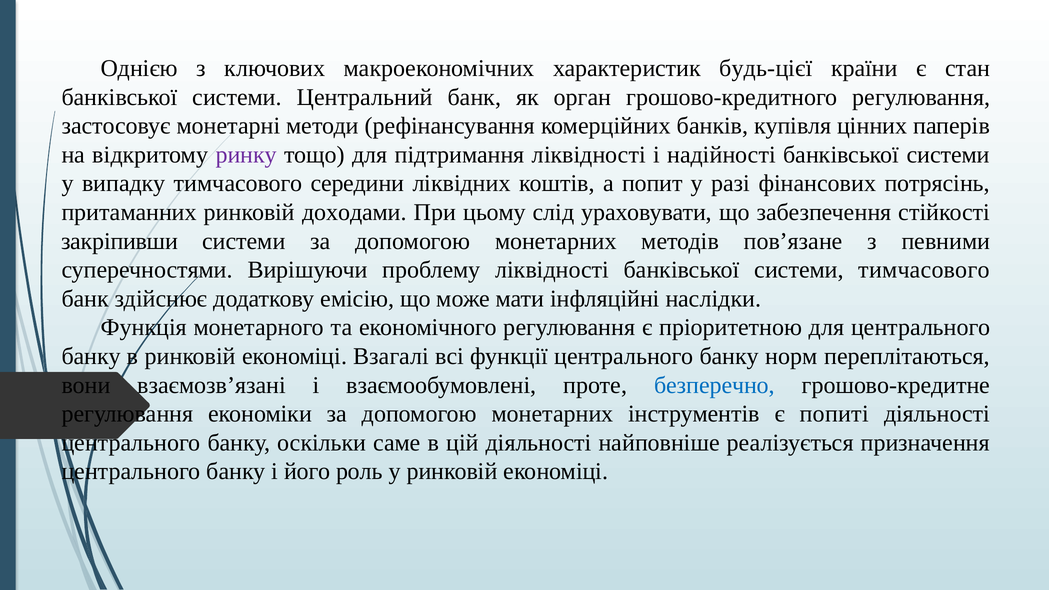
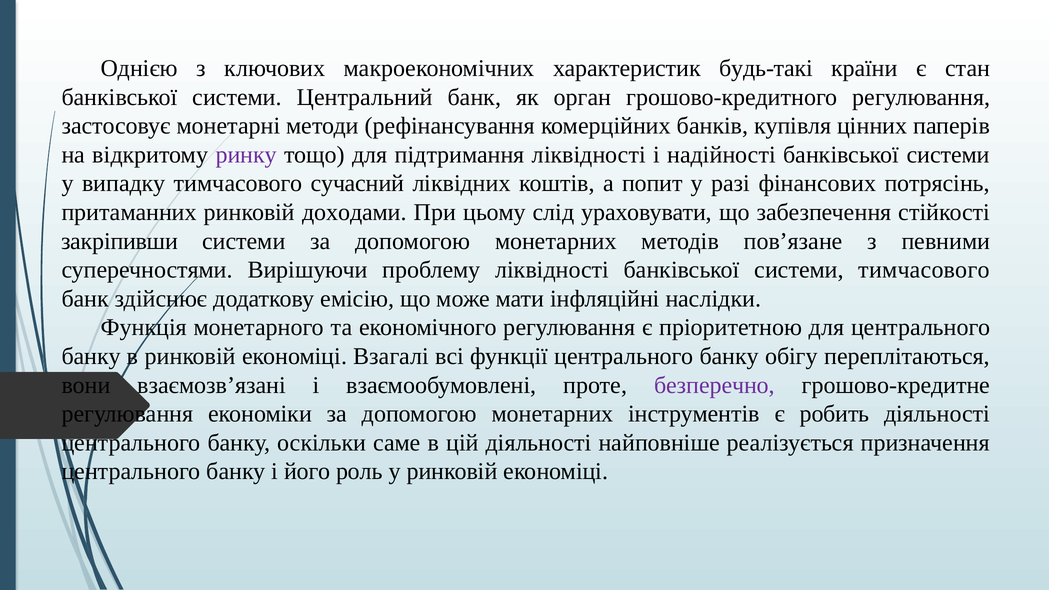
будь-цієї: будь-цієї -> будь-такі (766, 68)
середини: середини -> сучасний (357, 184)
норм: норм -> oбiгy (791, 356)
безперечно colour: blue -> purple (714, 385)
попиті: попиті -> робить (835, 414)
